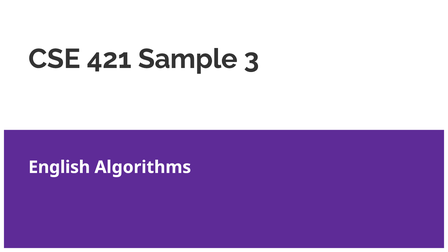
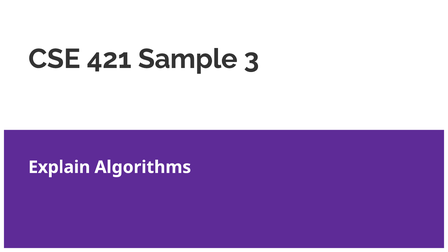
English: English -> Explain (59, 167)
